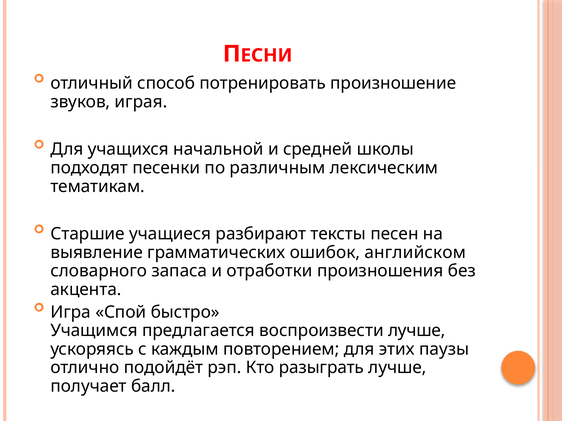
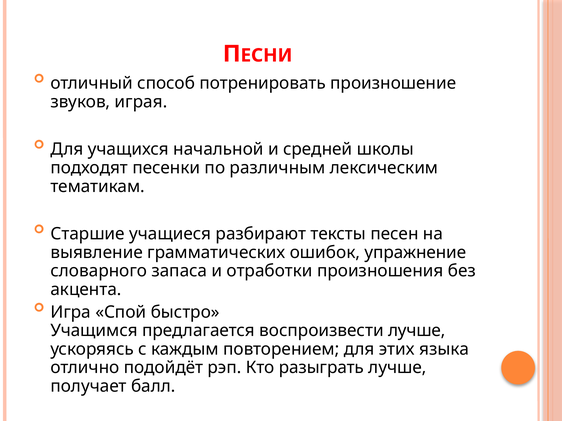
английском: английском -> упражнение (415, 253)
паузы: паузы -> языка (444, 350)
